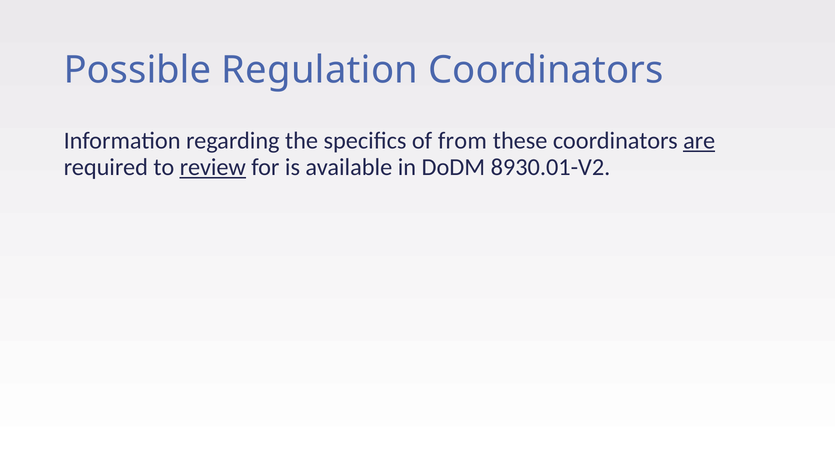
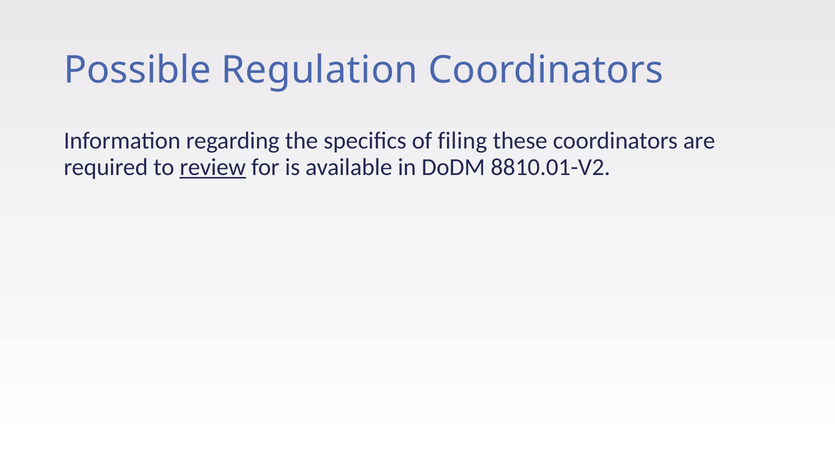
from: from -> filing (462, 141)
are underline: present -> none (699, 141)
8930.01-V2: 8930.01-V2 -> 8810.01-V2 (551, 167)
